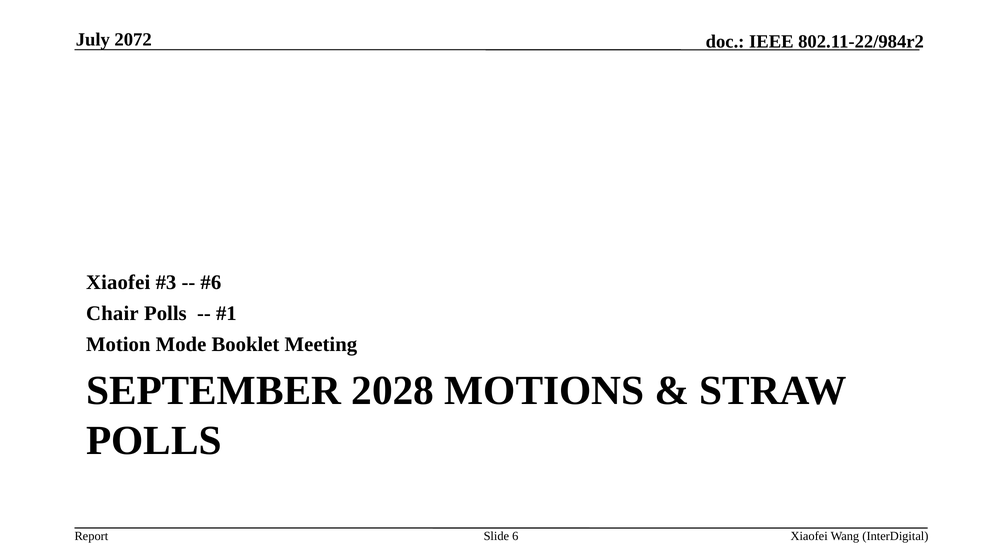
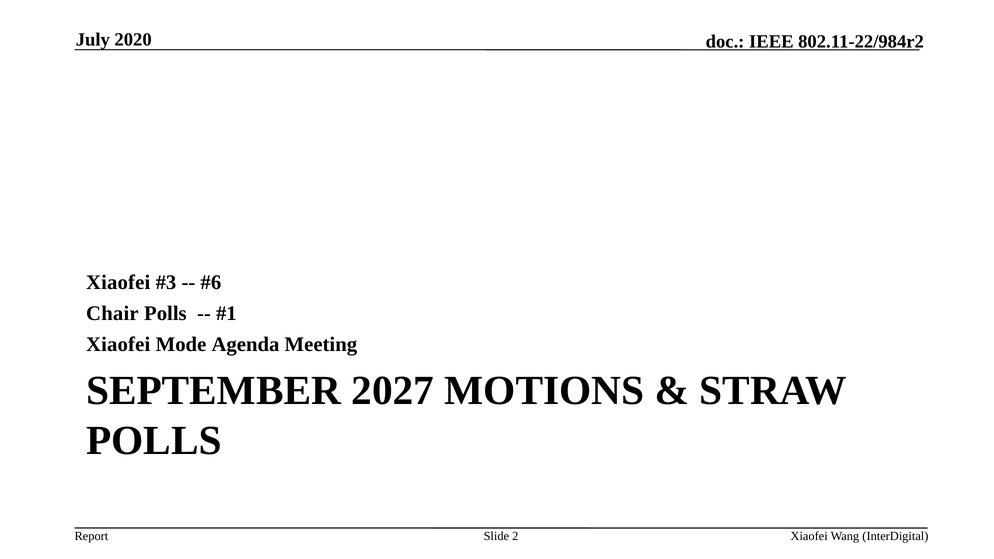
2072: 2072 -> 2020 (133, 40)
Motion: Motion -> Xiaofei (118, 345)
Booklet: Booklet -> Agenda (245, 345)
2028: 2028 -> 2027 (393, 391)
6: 6 -> 2 (515, 536)
